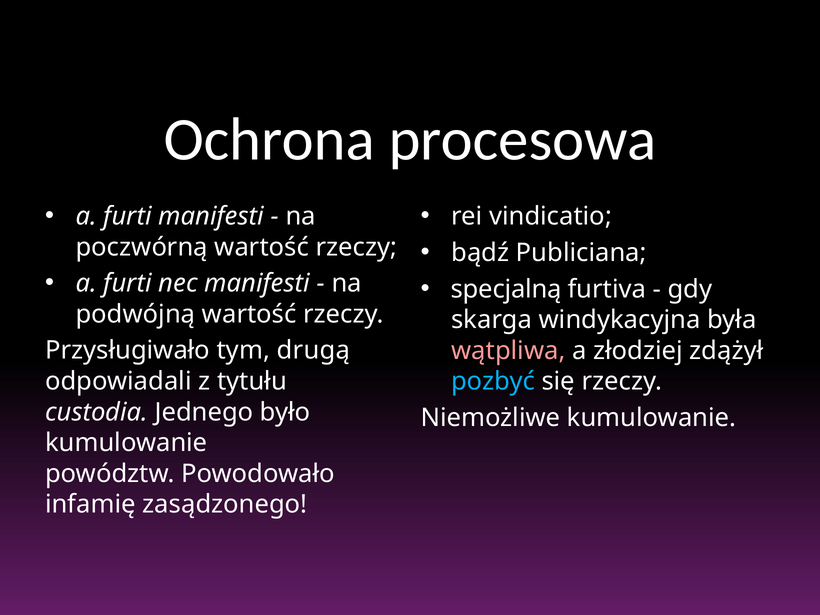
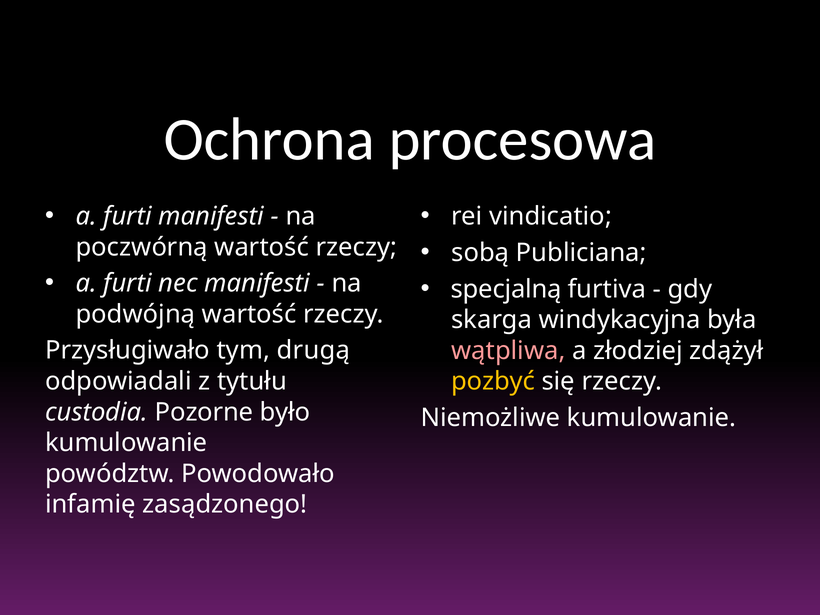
bądź: bądź -> sobą (480, 253)
pozbyć colour: light blue -> yellow (493, 381)
Jednego: Jednego -> Pozorne (204, 412)
